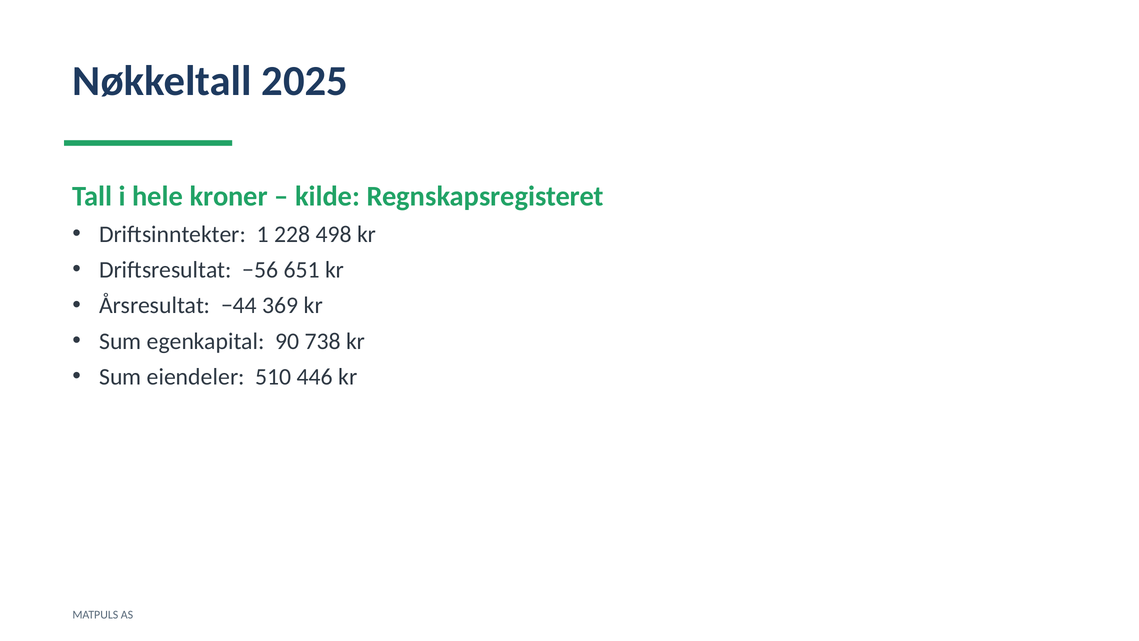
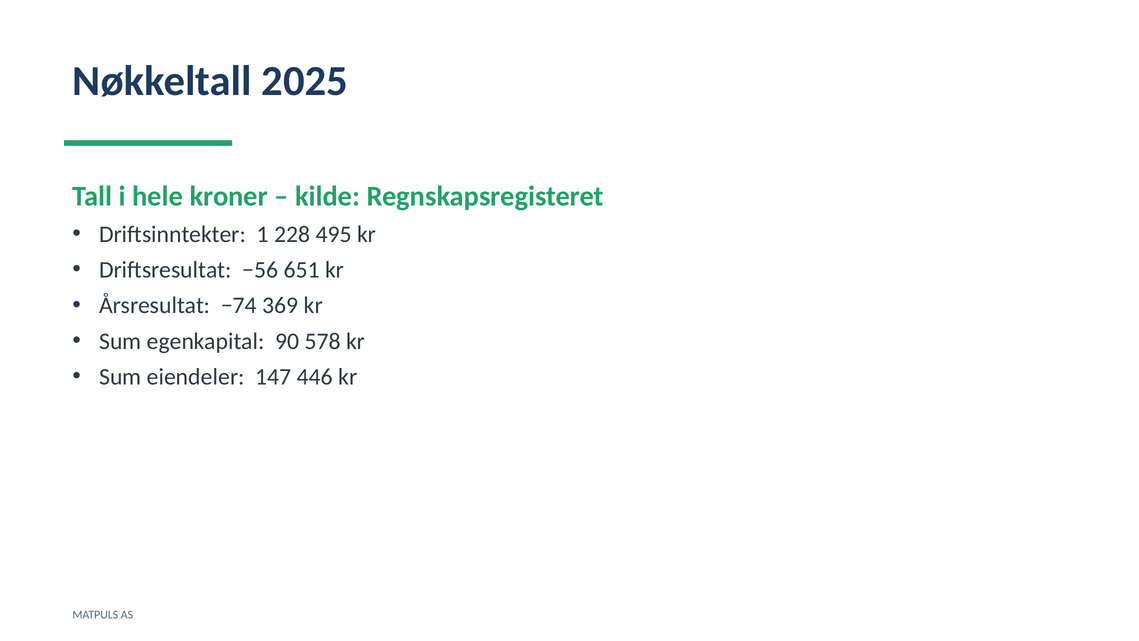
498: 498 -> 495 (334, 234)
−44: −44 -> −74 (239, 305)
738: 738 -> 578 (323, 341)
510: 510 -> 147 (273, 377)
